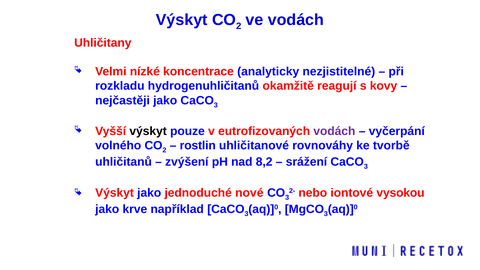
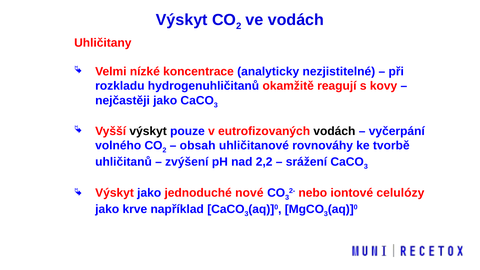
vodách colour: purple -> black (334, 131)
rostlin: rostlin -> obsah (198, 146)
8,2: 8,2 -> 2,2 (264, 162)
vysokou: vysokou -> celulózy (400, 193)
